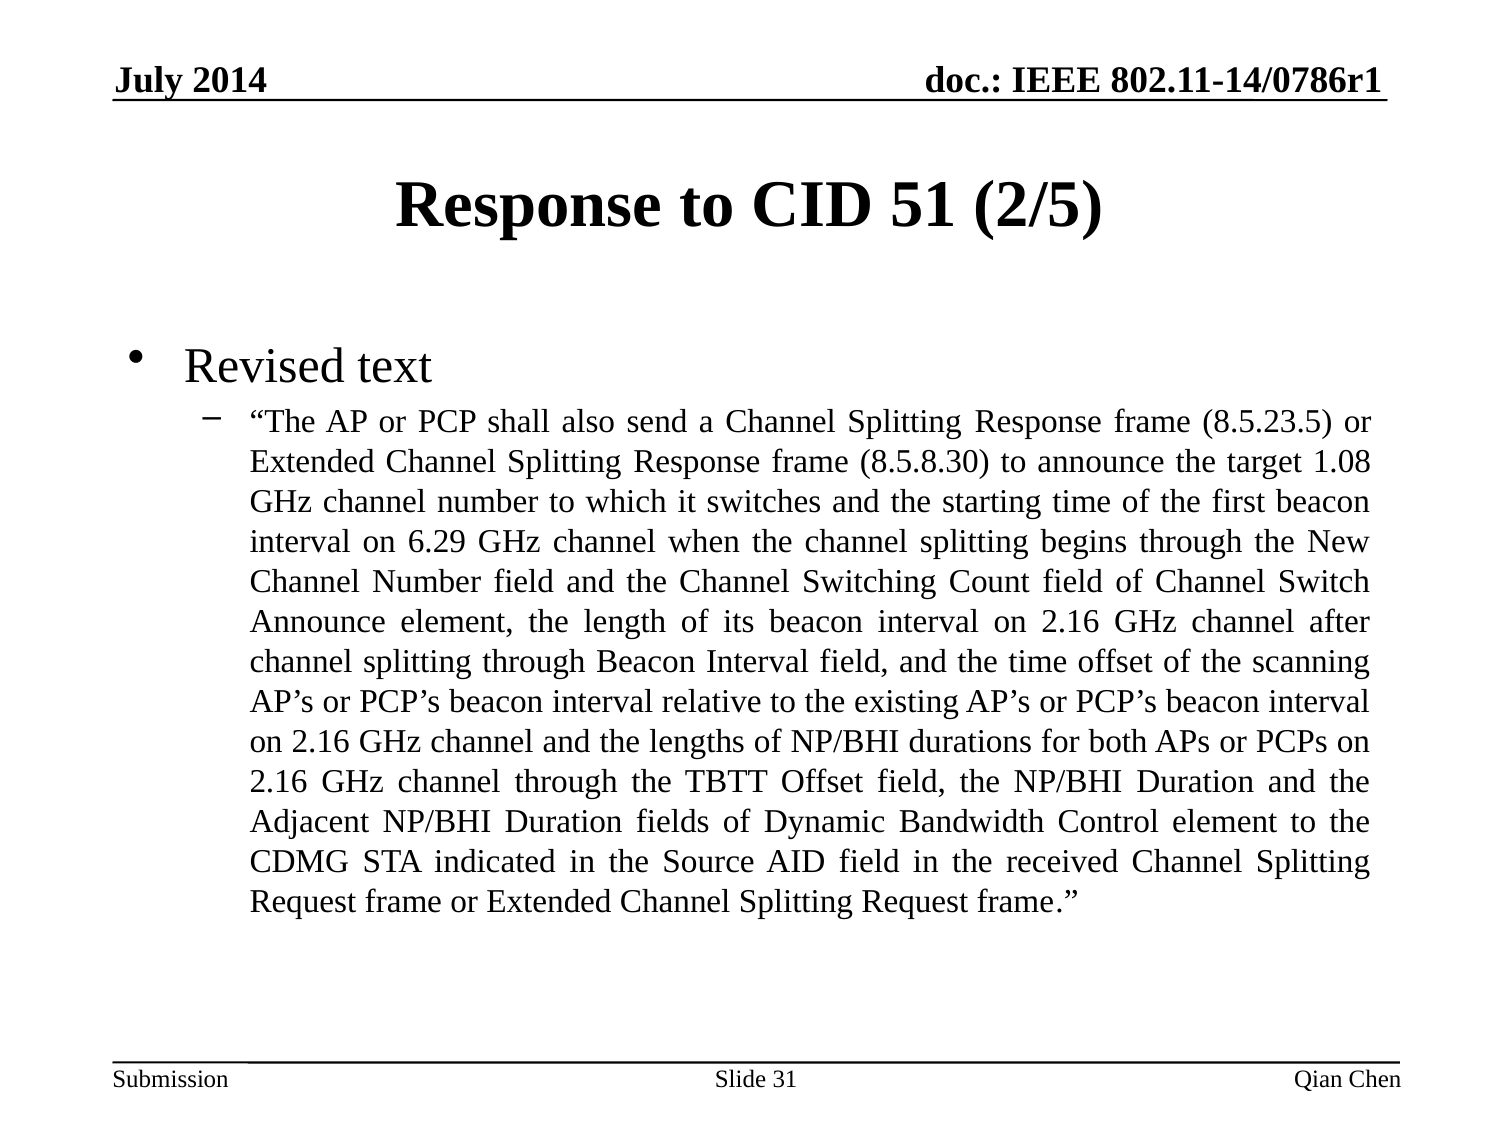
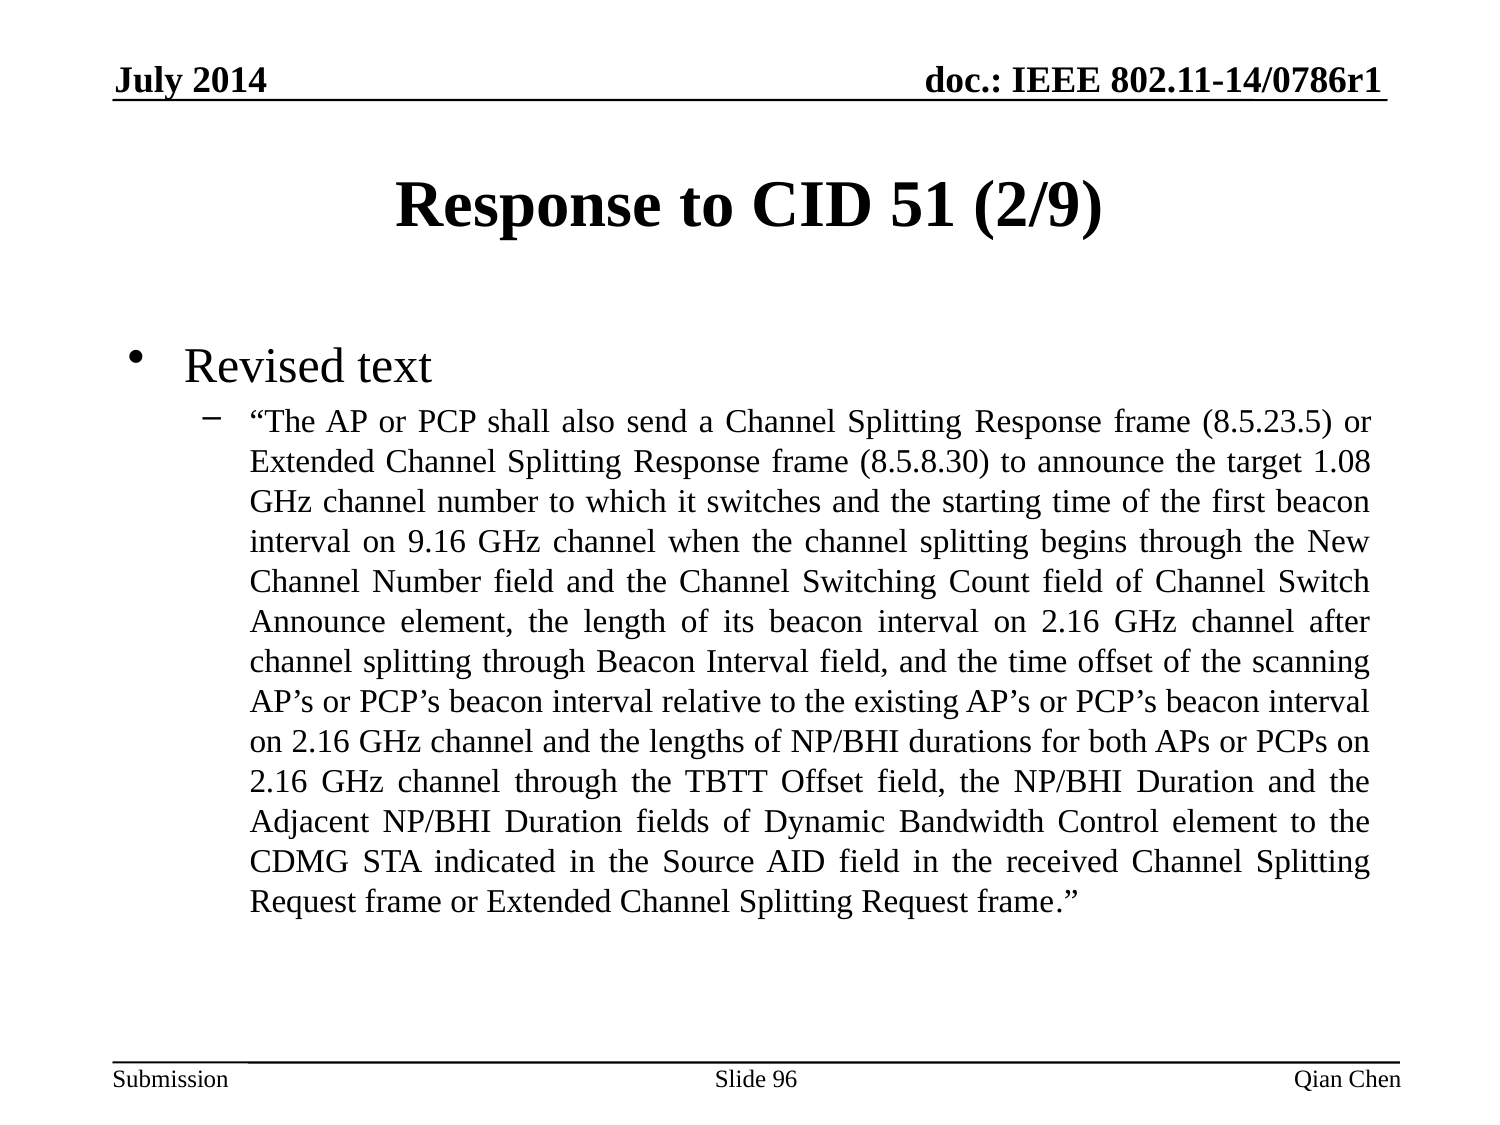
2/5: 2/5 -> 2/9 (1038, 205)
6.29: 6.29 -> 9.16 (437, 541)
31: 31 -> 96 (785, 1079)
